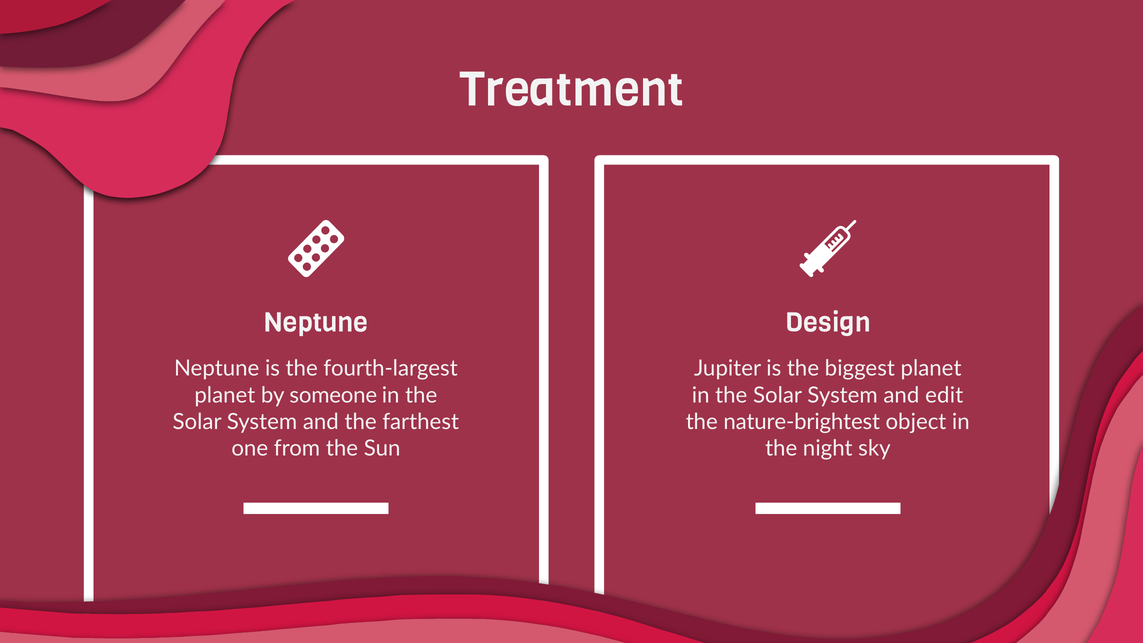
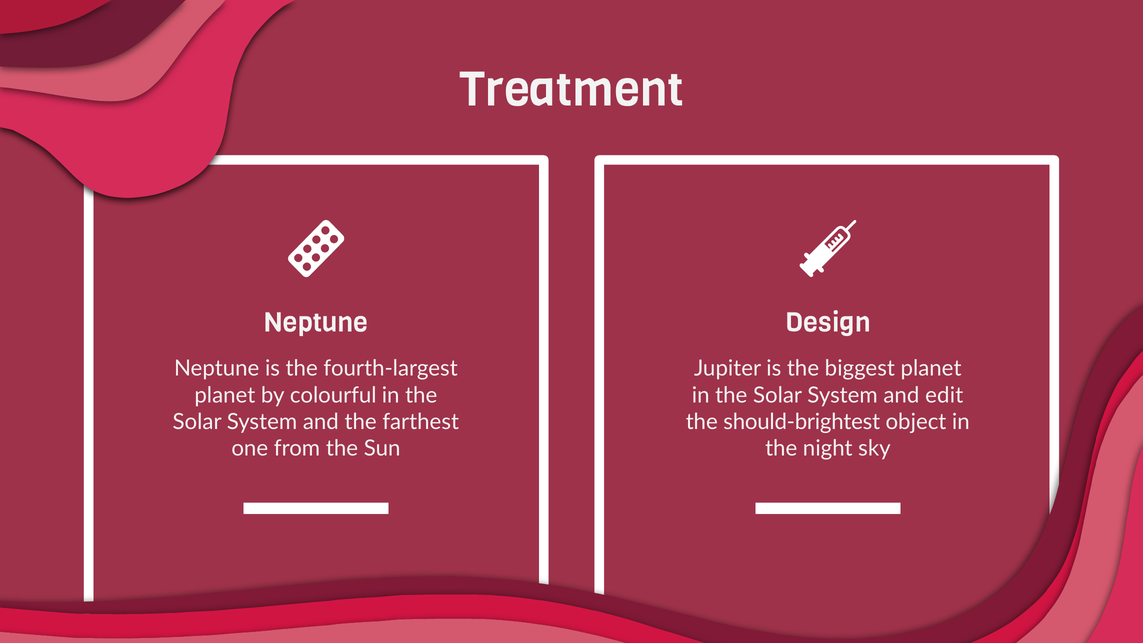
someone: someone -> colourful (333, 395)
nature-brightest: nature-brightest -> should-brightest (802, 422)
